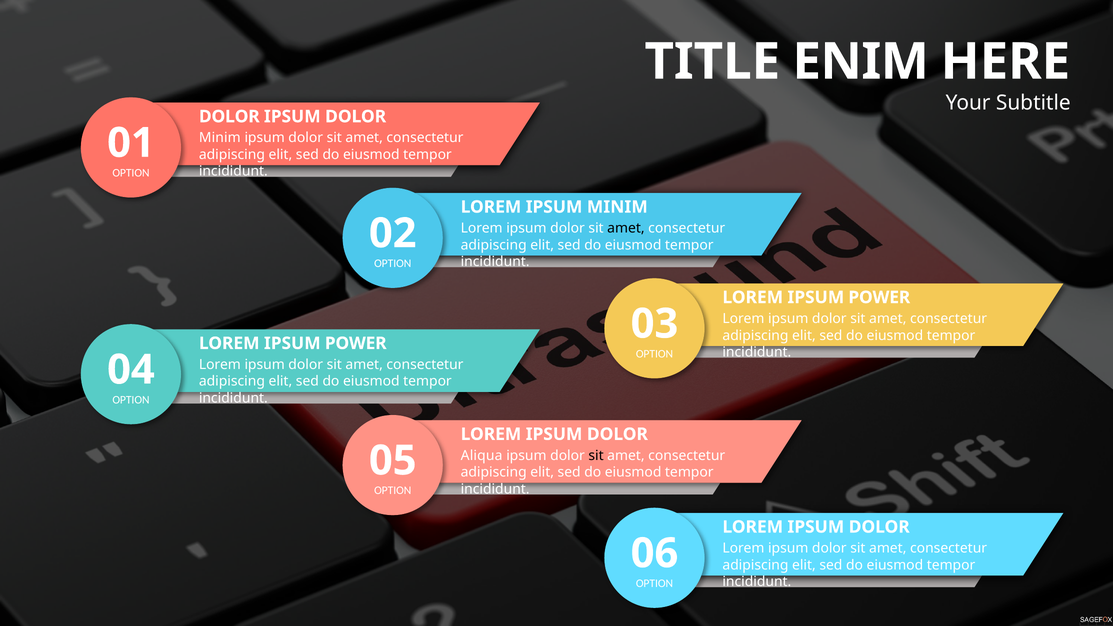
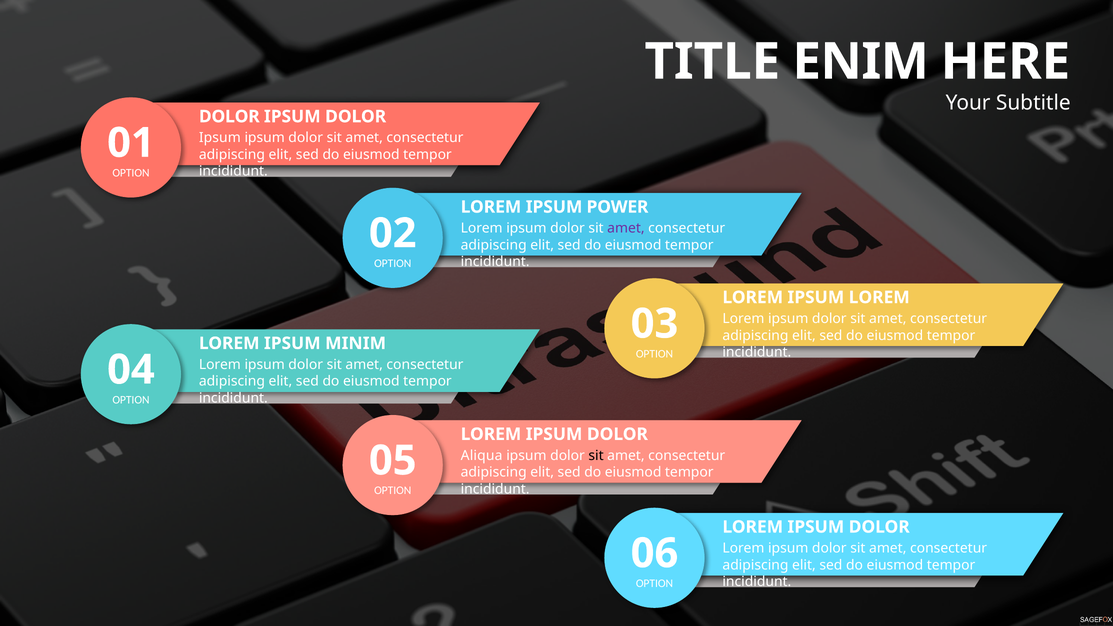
Minim: Minim -> Ipsum (220, 138)
IPSUM MINIM: MINIM -> POWER (617, 207)
amet colour: black -> purple (626, 228)
POWER: POWER -> LOREM (879, 297)
POWER: POWER -> MINIM (356, 343)
